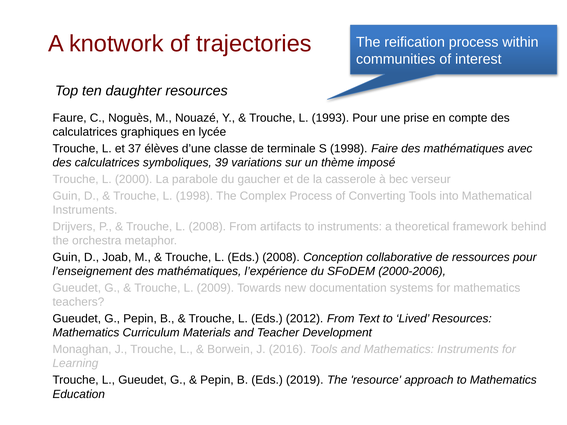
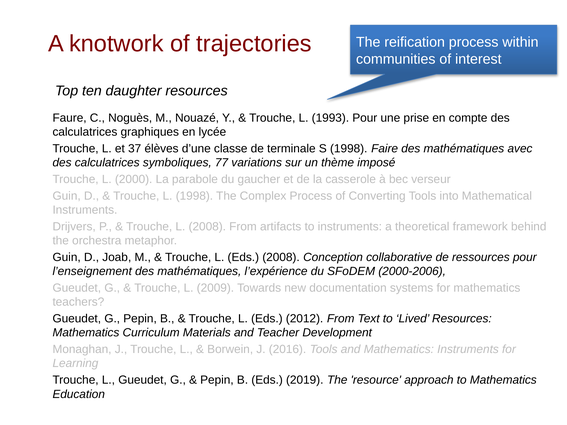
39: 39 -> 77 (222, 163)
